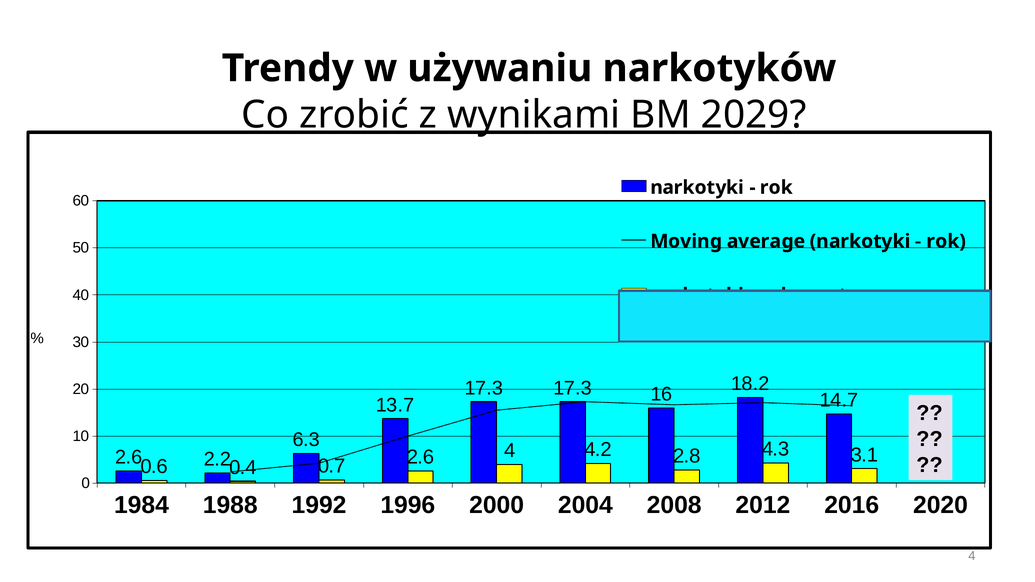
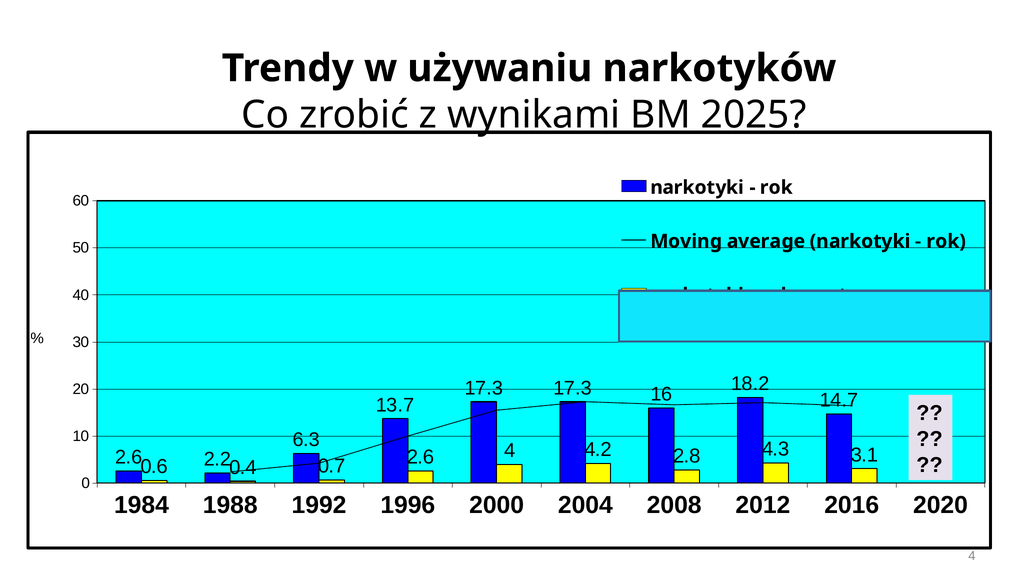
2029: 2029 -> 2025 (754, 115)
